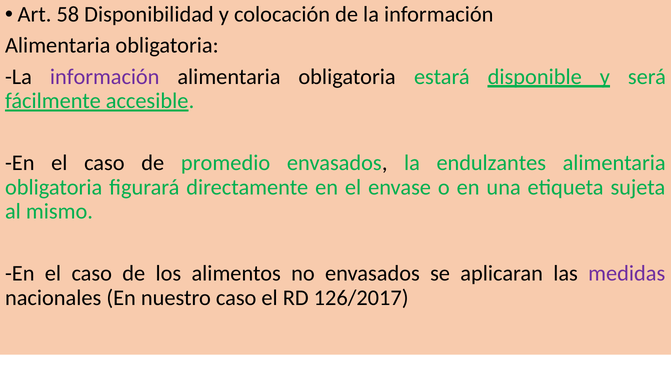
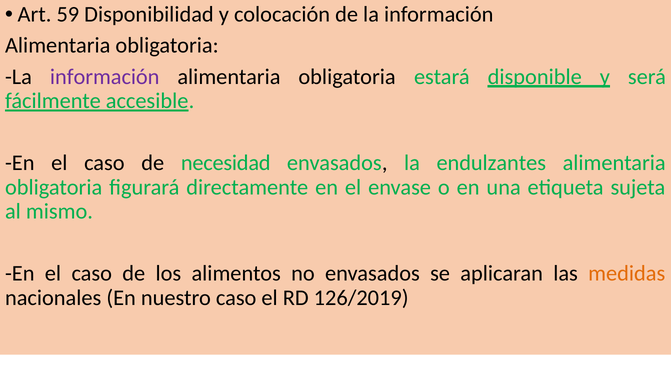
58: 58 -> 59 (68, 14)
promedio: promedio -> necesidad (226, 163)
medidas colour: purple -> orange (627, 274)
126/2017: 126/2017 -> 126/2019 (361, 298)
